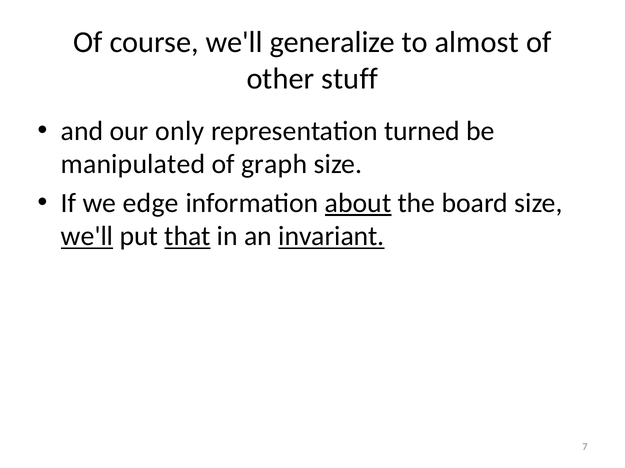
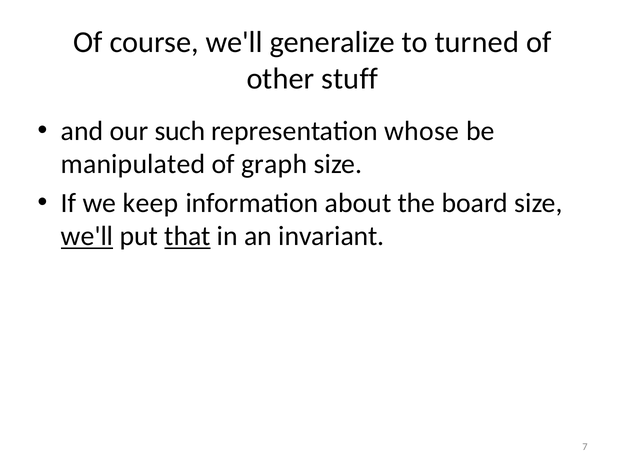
almost: almost -> turned (477, 42)
only: only -> such (180, 131)
turned: turned -> whose (422, 131)
edge: edge -> keep (151, 203)
about underline: present -> none (358, 203)
invariant underline: present -> none (331, 237)
